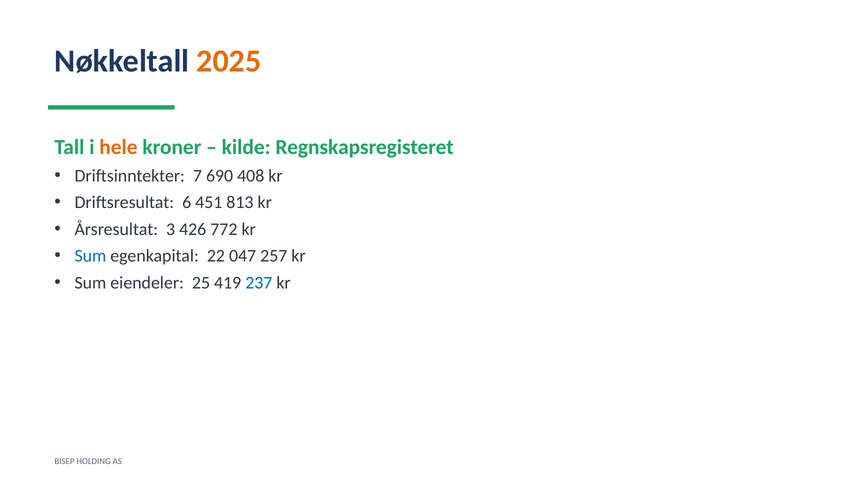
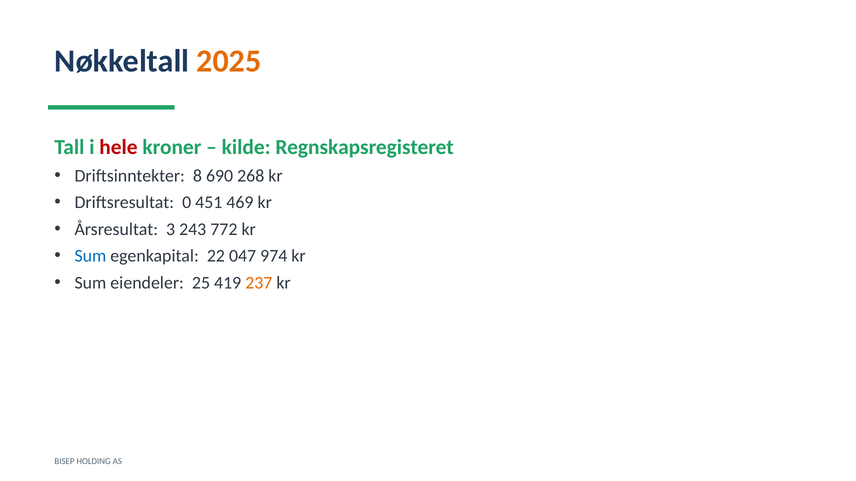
hele colour: orange -> red (118, 147)
7: 7 -> 8 (197, 176)
408: 408 -> 268 (251, 176)
6: 6 -> 0 (187, 203)
813: 813 -> 469 (240, 203)
426: 426 -> 243 (193, 230)
257: 257 -> 974 (274, 256)
237 colour: blue -> orange (259, 283)
